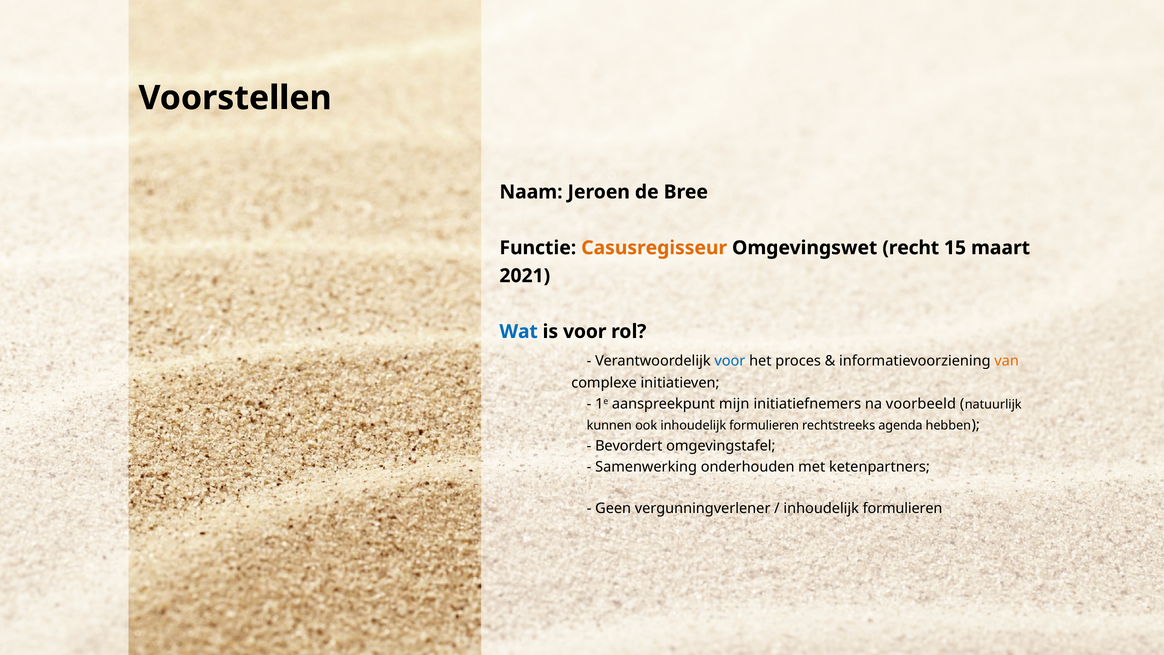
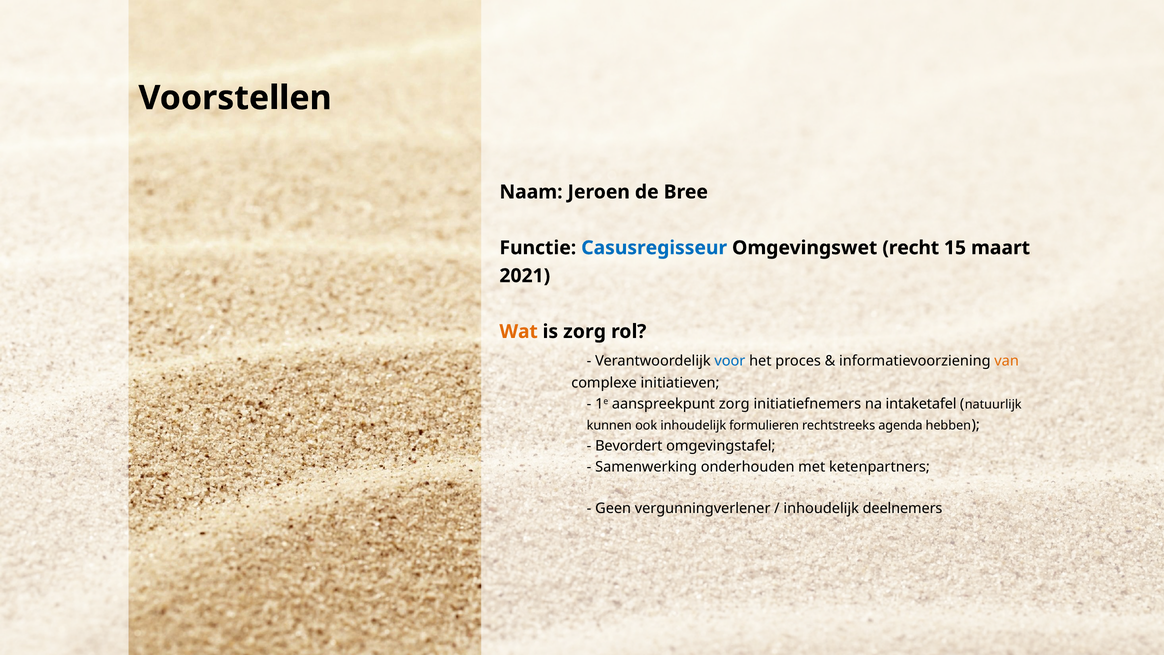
Casusregisseur colour: orange -> blue (654, 248)
Wat colour: blue -> orange (519, 331)
is voor: voor -> zorg (585, 331)
aanspreekpunt mijn: mijn -> zorg (734, 404)
voorbeeld: voorbeeld -> intaketafel (921, 404)
formulieren: formulieren -> deelnemers (903, 508)
